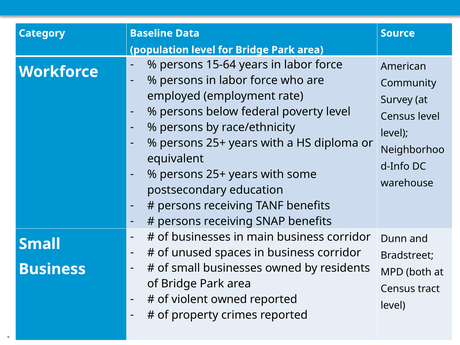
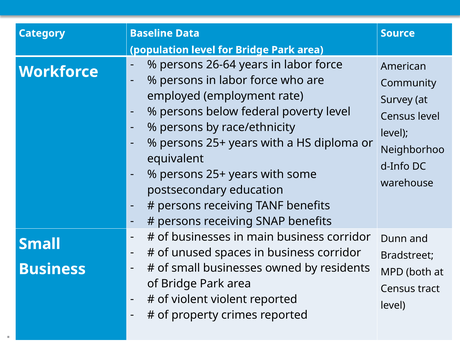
15-64: 15-64 -> 26-64 (221, 65)
violent owned: owned -> violent (229, 299)
